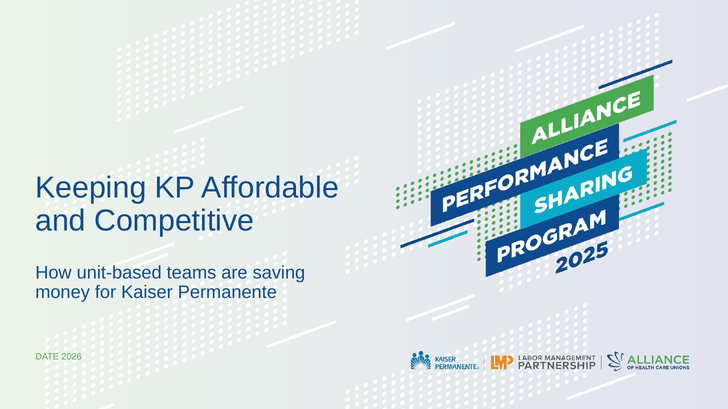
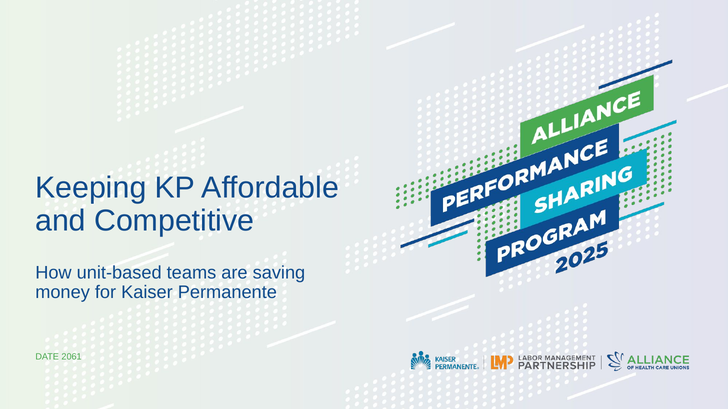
2026: 2026 -> 2061 (72, 357)
